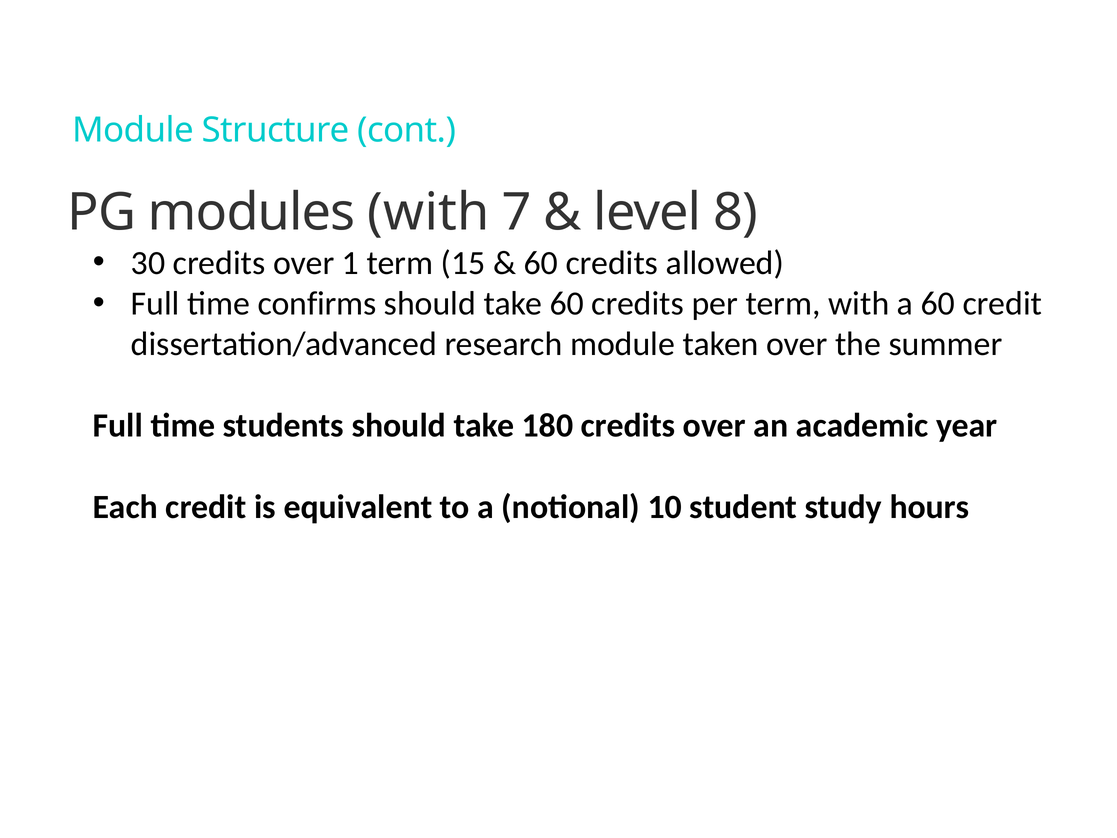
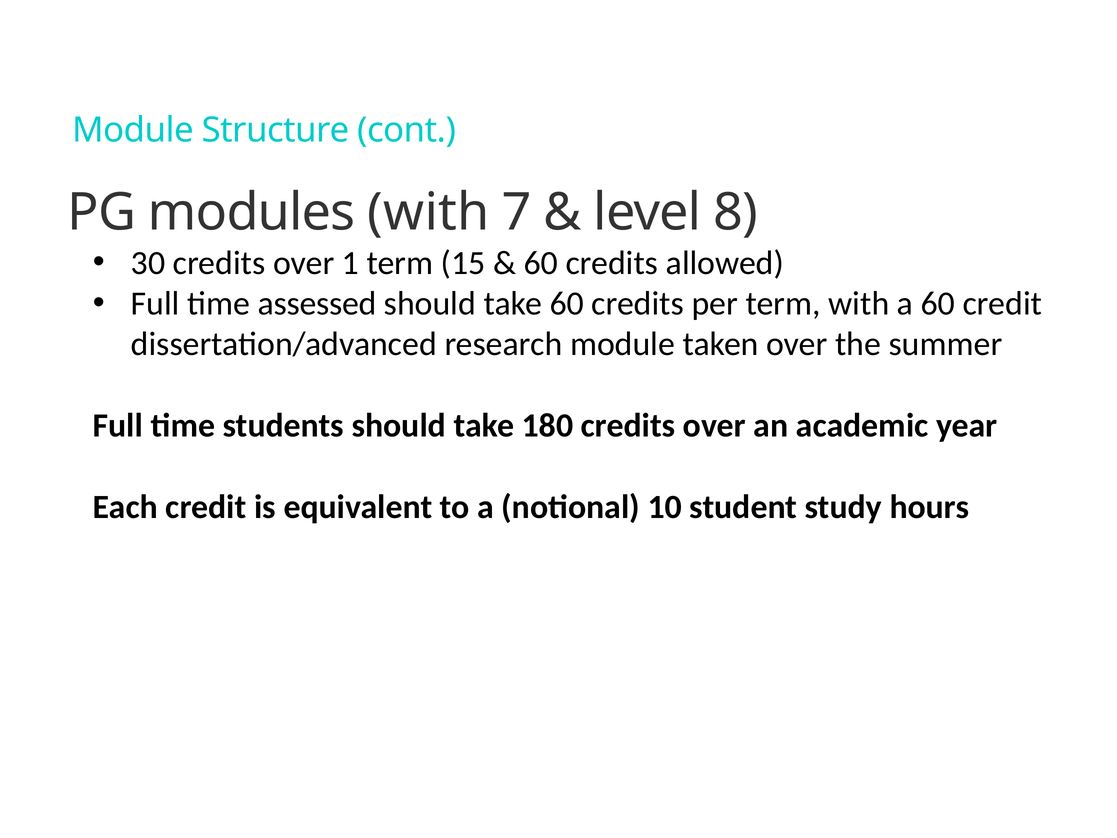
confirms: confirms -> assessed (317, 304)
